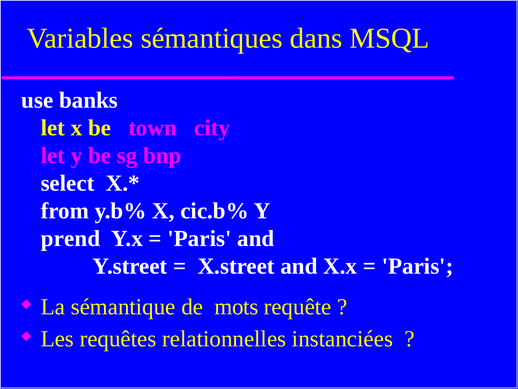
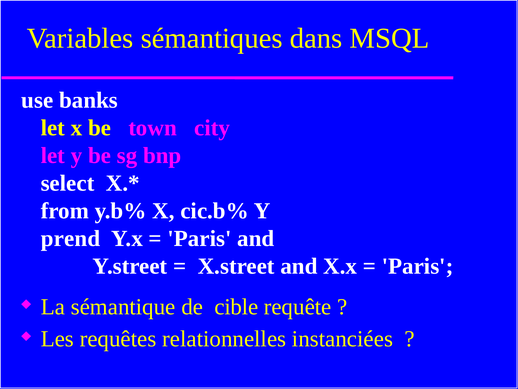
mots: mots -> cible (236, 306)
